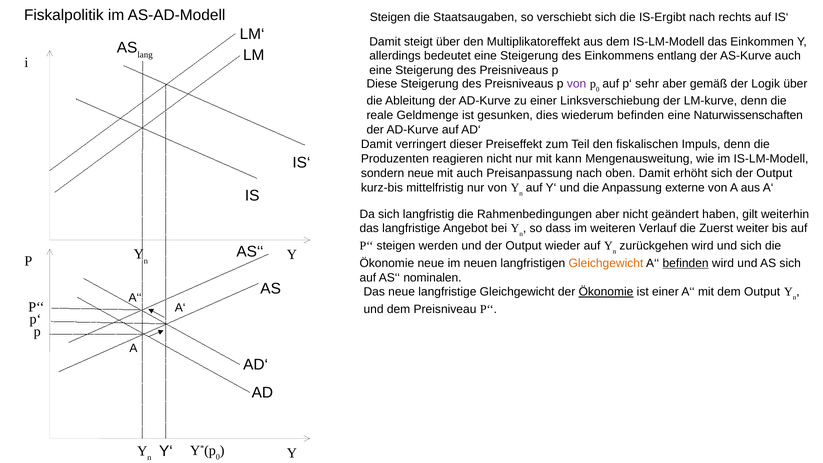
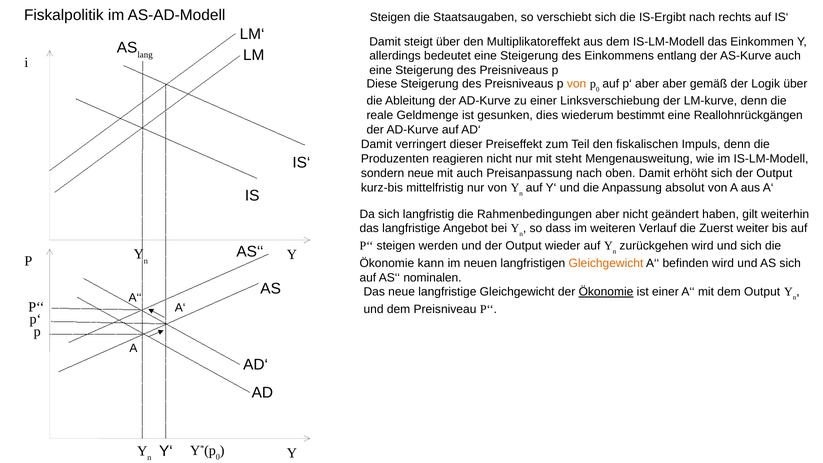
von colour: purple -> orange (577, 84)
p‘ sehr: sehr -> aber (647, 84)
wiederum befinden: befinden -> bestimmt (641, 115)
Naturwissenschaften: Naturwissenschaften -> Reallohnrückgängen (748, 115)
kann: kann -> steht (569, 159)
externe: externe -> absolut (685, 188)
Ökonomie neue: neue -> kann (431, 263)
befinden underline: present -> none (686, 263)
